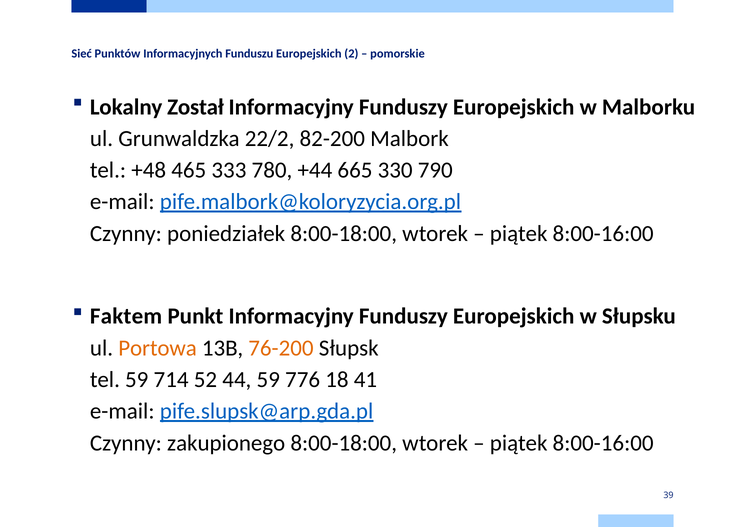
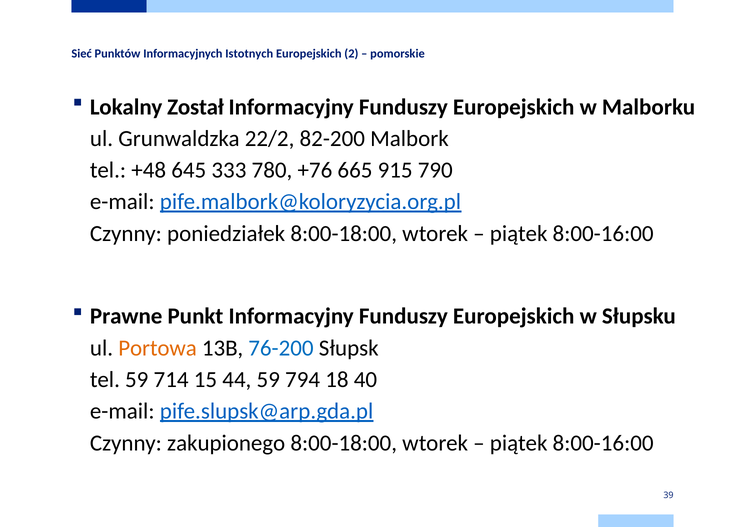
Funduszu: Funduszu -> Istotnych (249, 54)
465: 465 -> 645 (189, 170)
+44: +44 -> +76 (315, 170)
330: 330 -> 915 (395, 170)
Faktem: Faktem -> Prawne (126, 316)
76-200 colour: orange -> blue (281, 348)
52: 52 -> 15 (205, 379)
776: 776 -> 794 (303, 379)
41: 41 -> 40 (365, 379)
